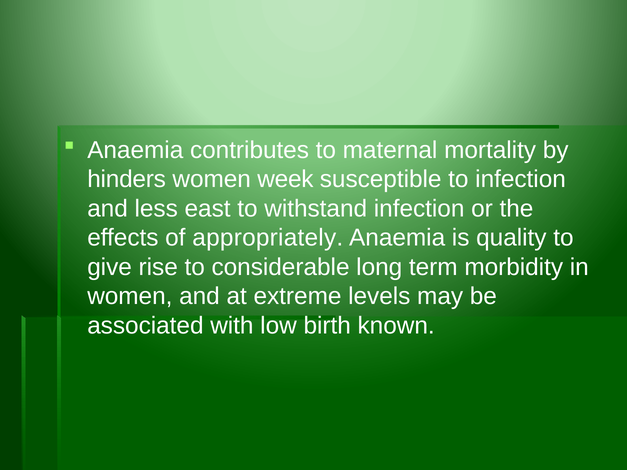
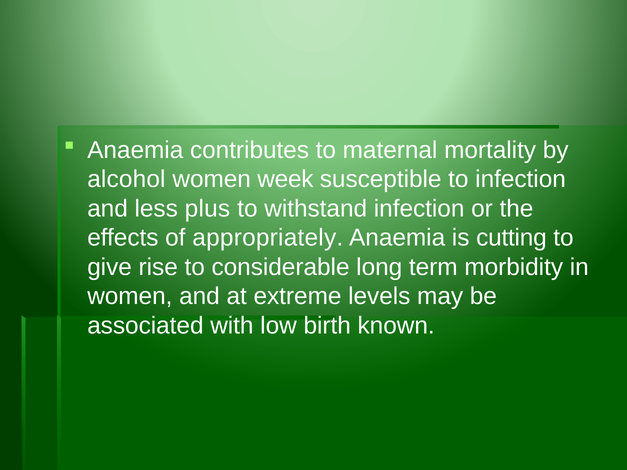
hinders: hinders -> alcohol (126, 179)
east: east -> plus (207, 209)
quality: quality -> cutting (511, 238)
